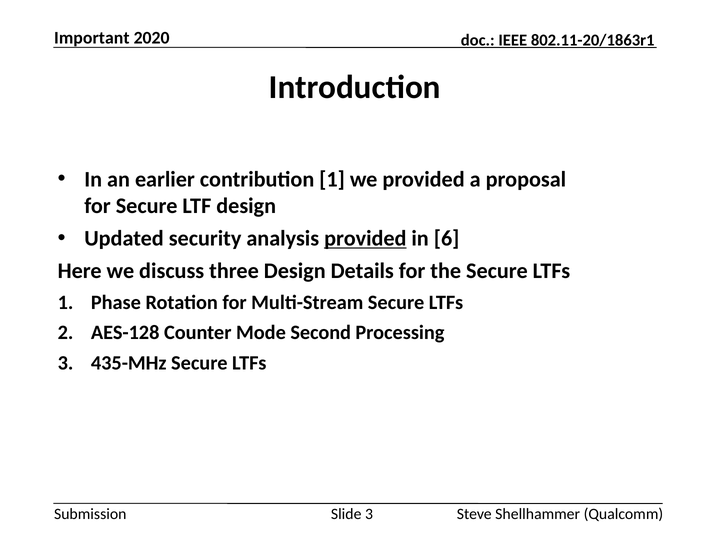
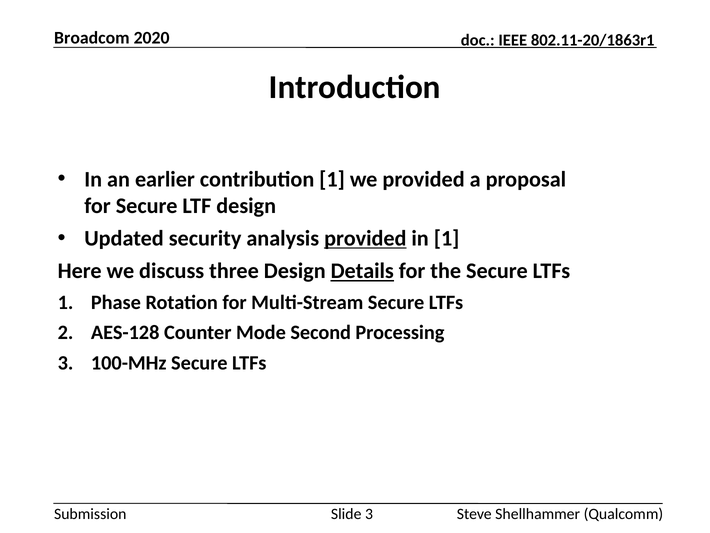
Important: Important -> Broadcom (92, 38)
in 6: 6 -> 1 (447, 238)
Details underline: none -> present (362, 271)
435-MHz: 435-MHz -> 100-MHz (129, 363)
